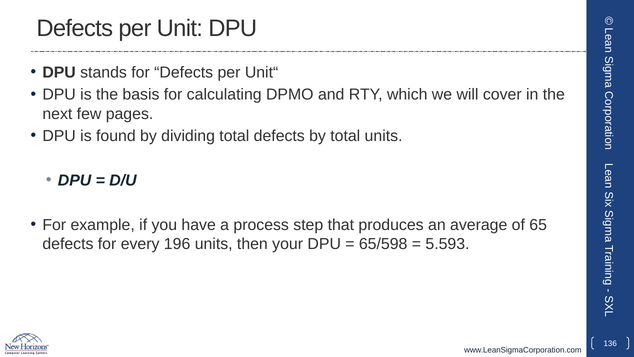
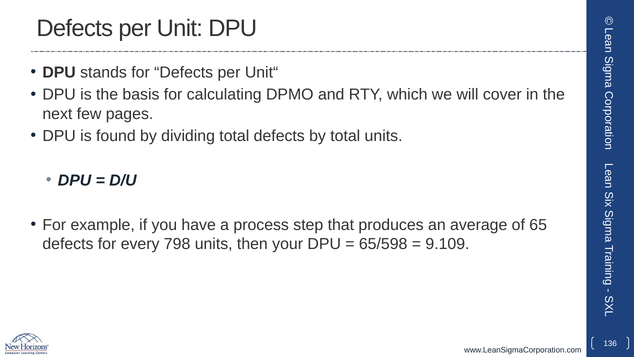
196: 196 -> 798 (177, 244)
5.593: 5.593 -> 9.109 (447, 244)
